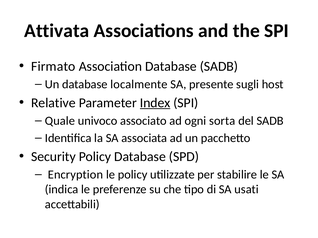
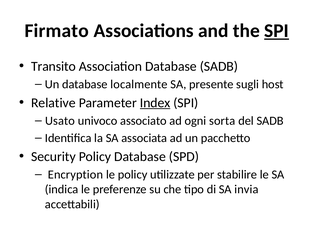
Attivata: Attivata -> Firmato (57, 31)
SPI underline: none -> present (277, 31)
Firmato: Firmato -> Transito (53, 66)
Quale: Quale -> Usato (60, 121)
usati: usati -> invia (246, 190)
